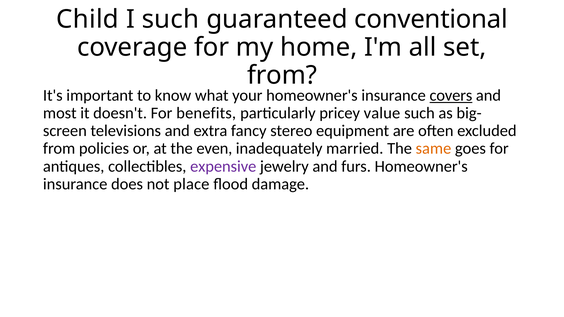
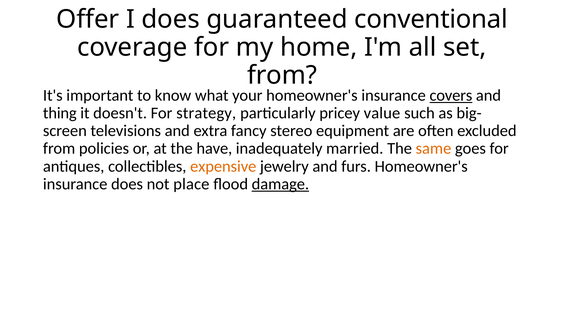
Child: Child -> Offer (88, 19)
I such: such -> does (171, 19)
most: most -> thing (60, 113)
benefits: benefits -> strategy (206, 113)
even: even -> have (214, 149)
expensive colour: purple -> orange (223, 166)
damage underline: none -> present (280, 184)
